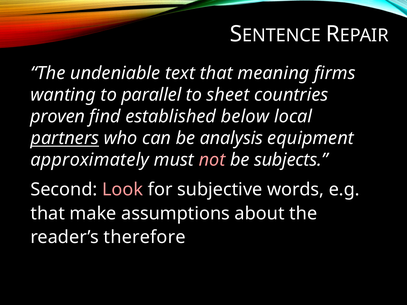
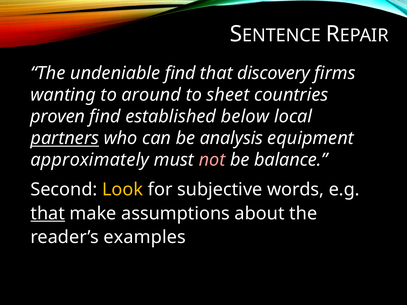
undeniable text: text -> find (180, 73)
meaning: meaning -> discovery (274, 73)
parallel: parallel -> around (151, 95)
subjects: subjects -> balance (291, 160)
Look colour: pink -> yellow (123, 190)
that underline: none -> present (48, 214)
therefore: therefore -> examples (145, 237)
